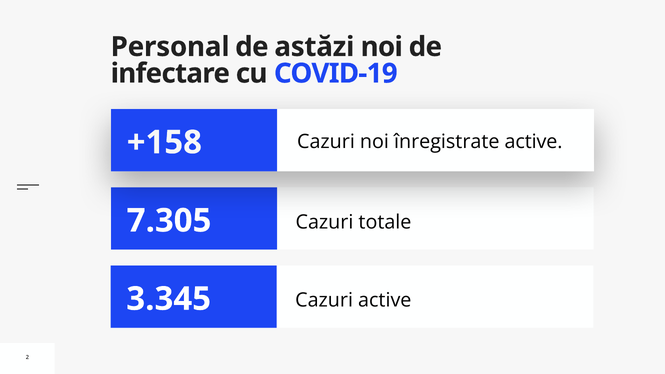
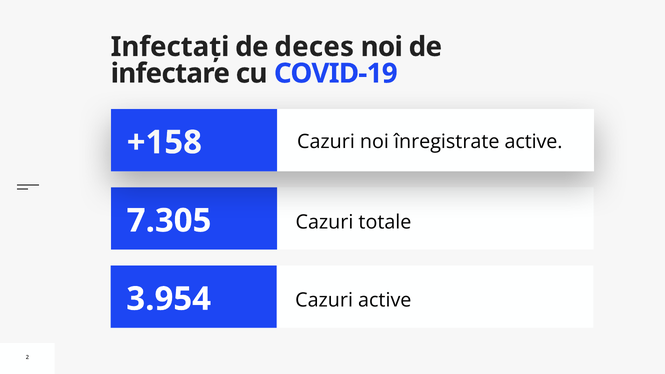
Personal: Personal -> Infectați (170, 47)
astăzi: astăzi -> deces (314, 47)
3.345: 3.345 -> 3.954 (169, 299)
